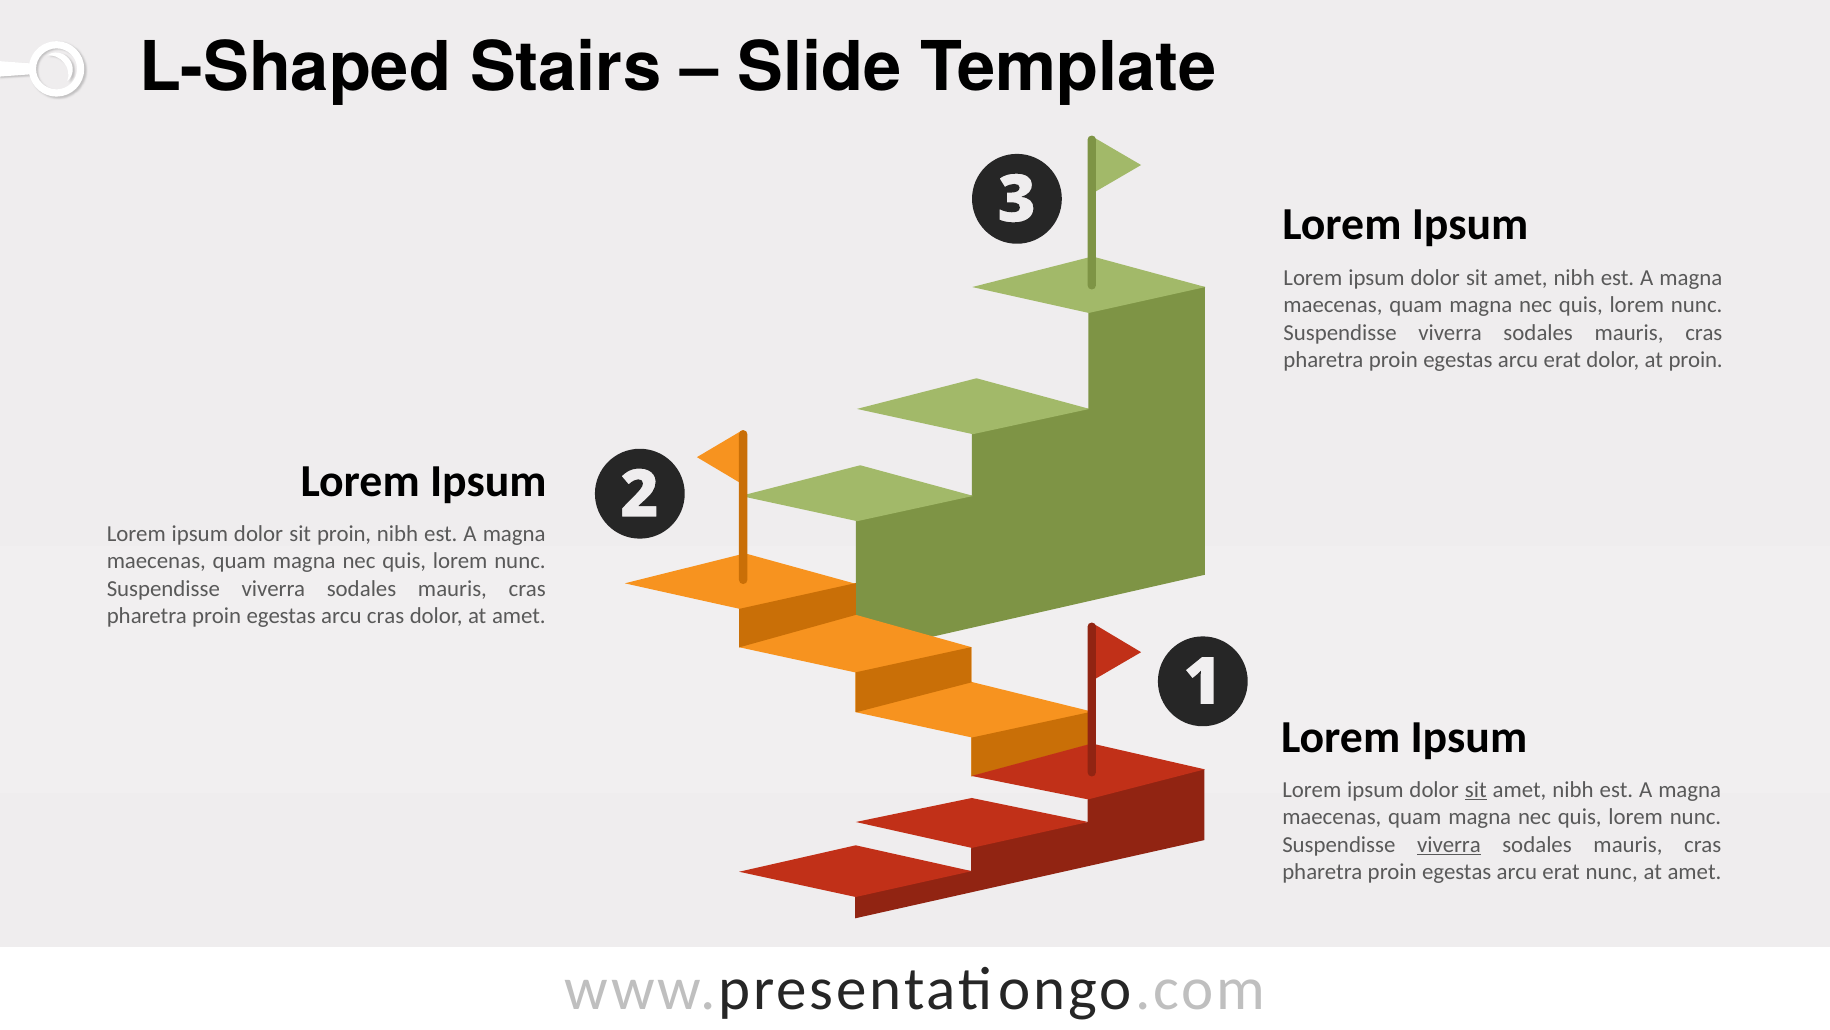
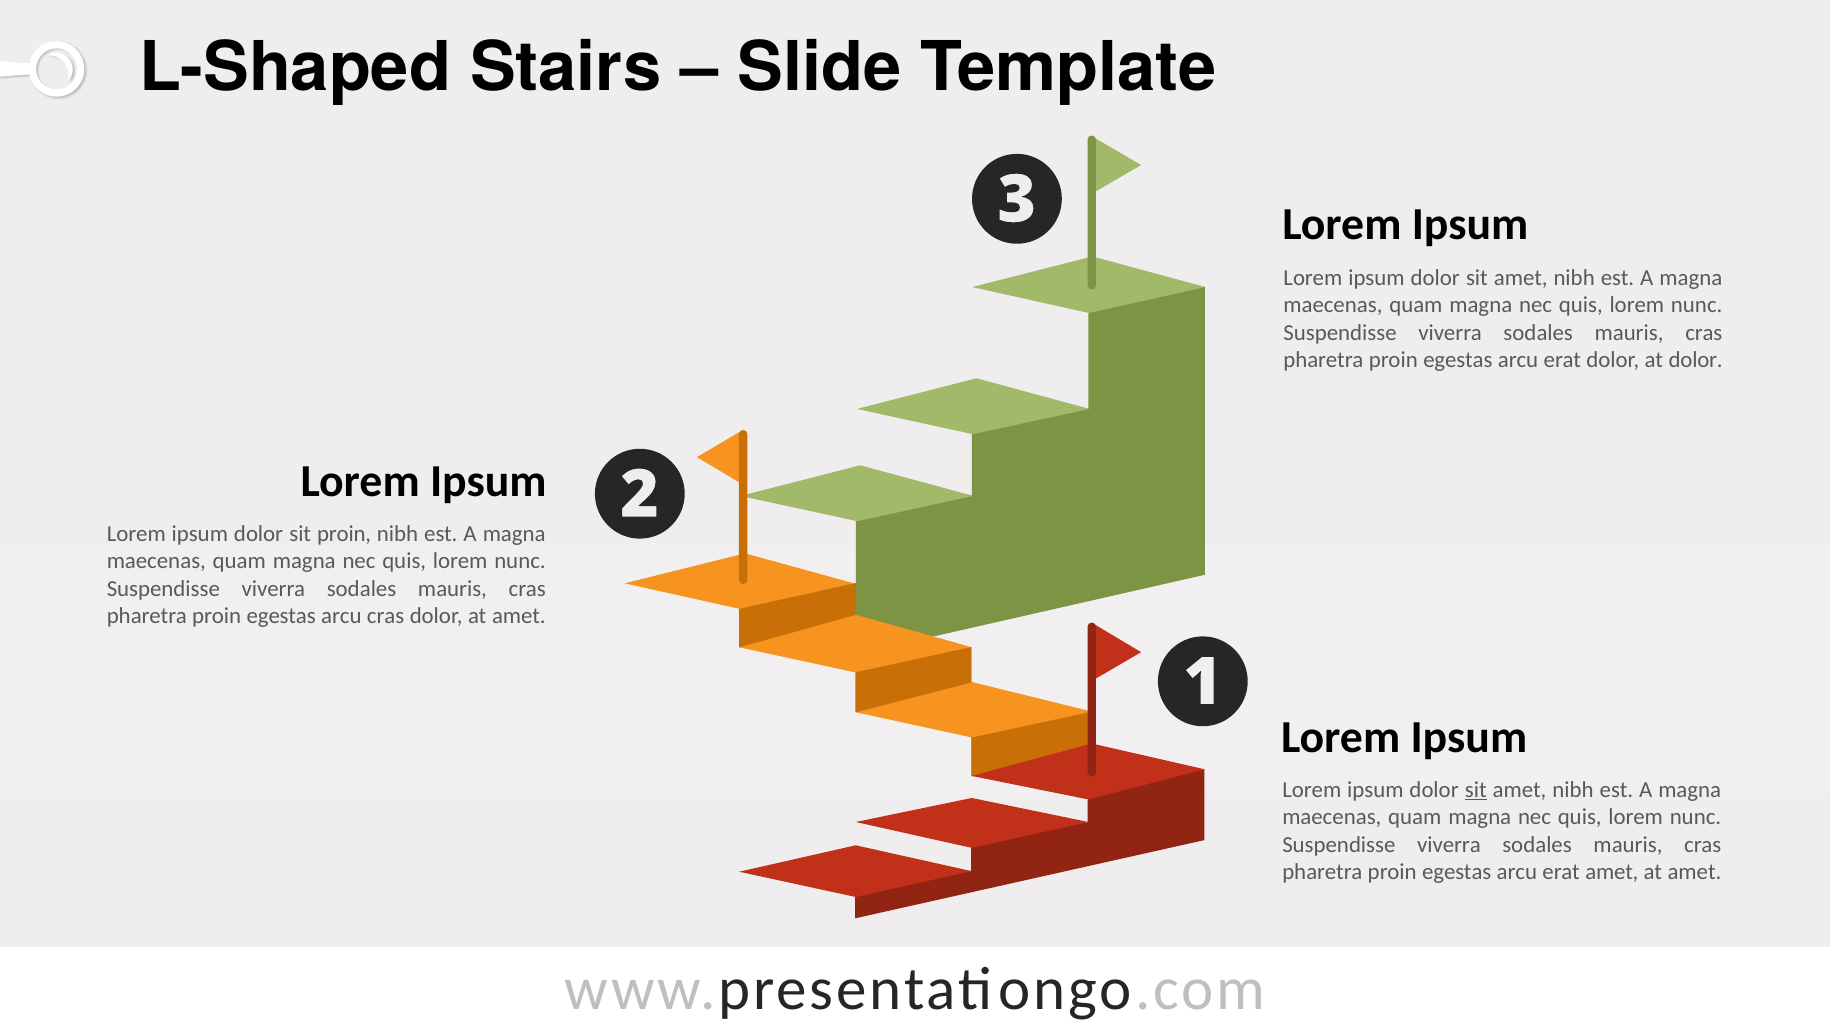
at proin: proin -> dolor (1696, 360)
viverra underline: present -> none (1449, 844)
erat nunc: nunc -> amet (1612, 872)
